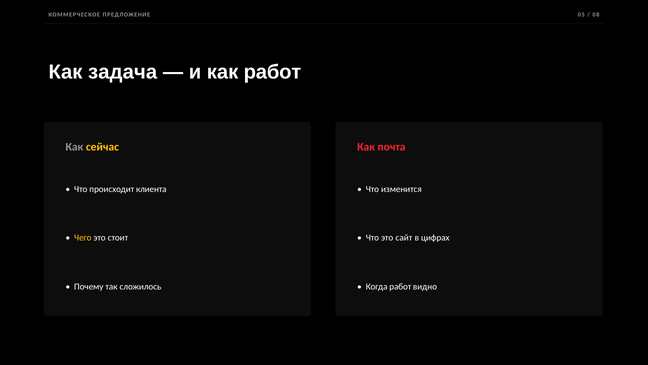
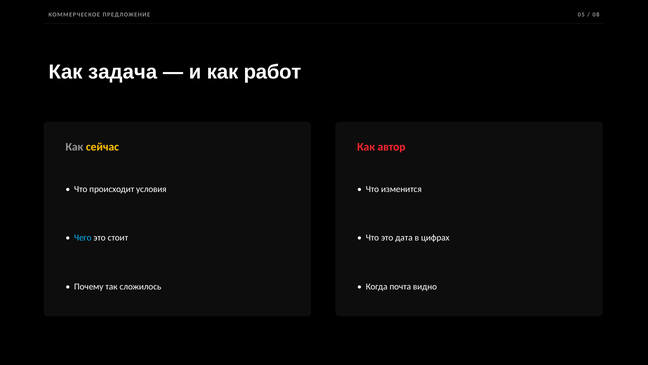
почта: почта -> автор (392, 147)
клиента: клиента -> условия (151, 189)
Чего colour: yellow -> light blue (83, 238)
сайт: сайт -> дата (404, 238)
Когда работ: работ -> почта (400, 286)
